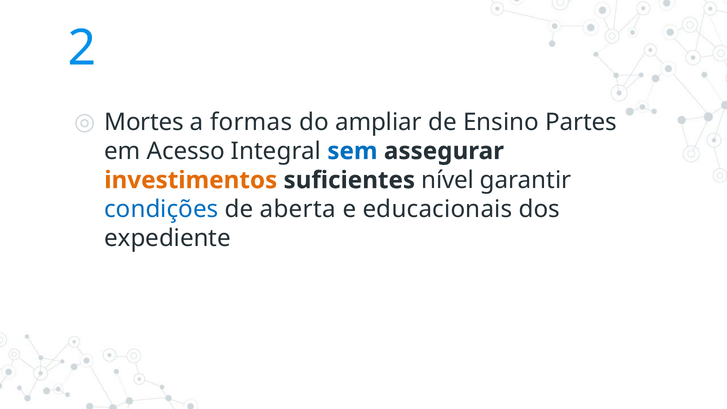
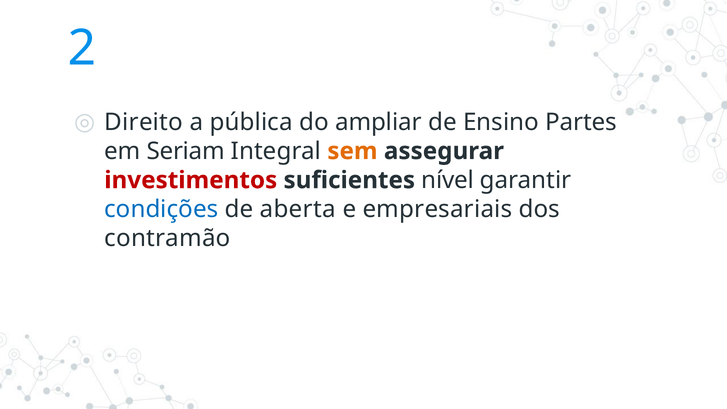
Mortes: Mortes -> Direito (144, 122)
formas: formas -> pública (251, 122)
Acesso: Acesso -> Seriam (186, 151)
sem colour: blue -> orange (352, 151)
investimentos colour: orange -> red (191, 180)
educacionais: educacionais -> empresariais (437, 209)
expediente: expediente -> contramão (167, 238)
